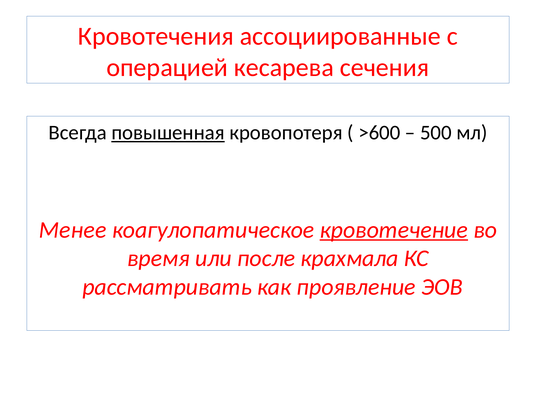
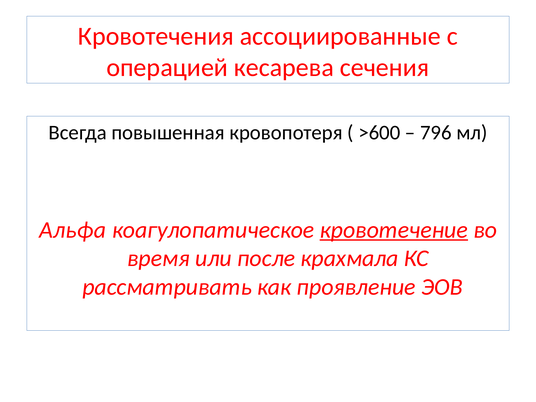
повышенная underline: present -> none (168, 133)
500: 500 -> 796 (436, 133)
Менее: Менее -> Альфа (73, 230)
